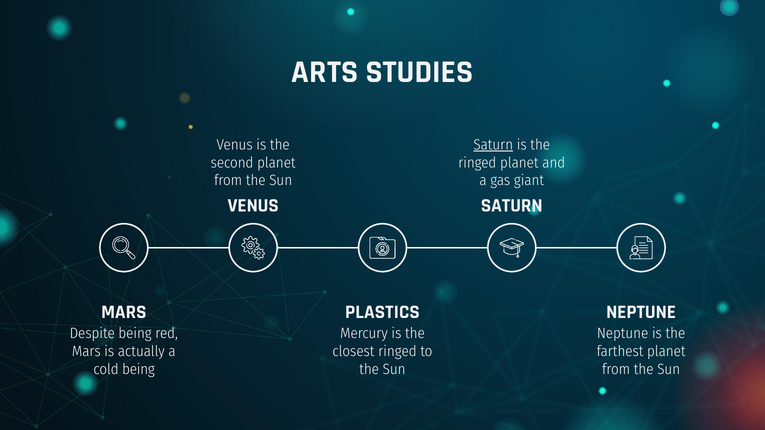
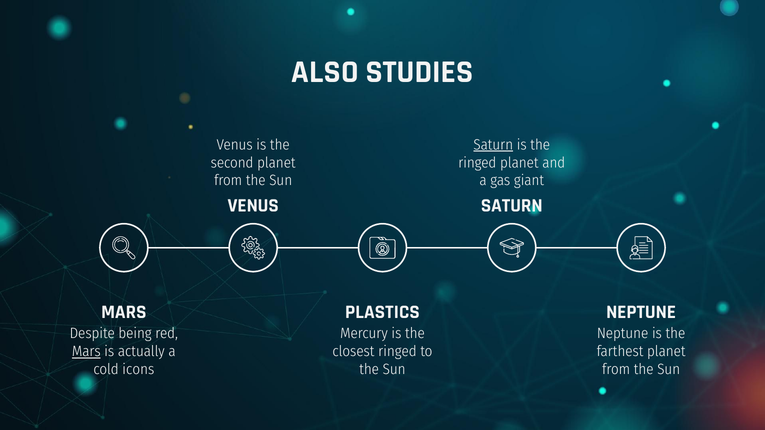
ARTS: ARTS -> ALSO (325, 72)
Mars underline: none -> present (86, 352)
cold being: being -> icons (138, 370)
